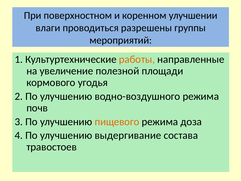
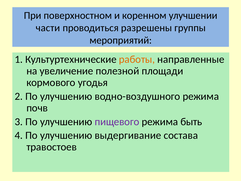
влаги: влаги -> части (48, 28)
пищевого colour: orange -> purple (117, 122)
доза: доза -> быть (191, 122)
